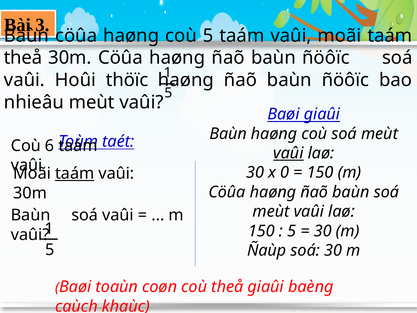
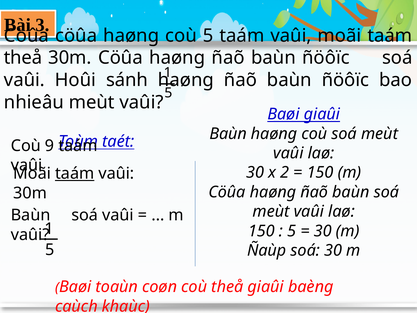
Baùn: Baùn -> Cöûa (26, 36)
thöïc: thöïc -> sánh (127, 80)
6: 6 -> 9 (50, 146)
vaûi underline: present -> none (288, 153)
0: 0 -> 2 (285, 172)
